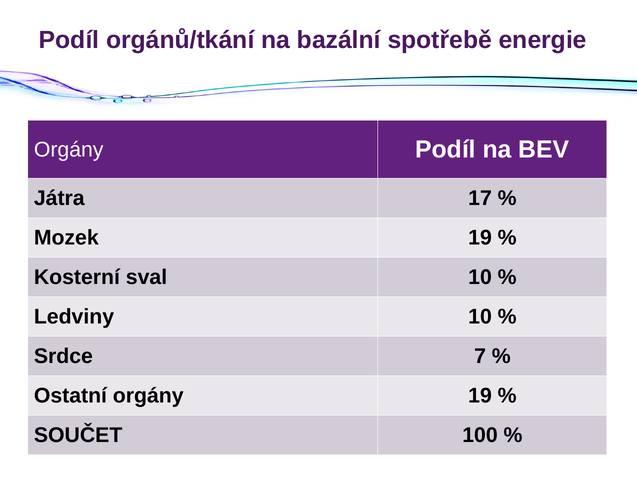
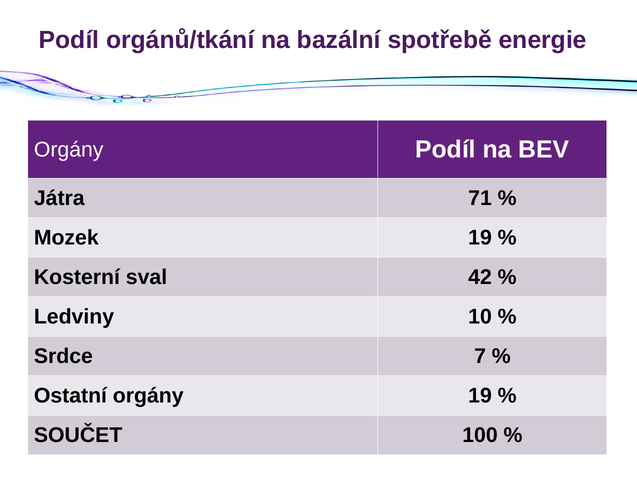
17: 17 -> 71 (480, 198)
sval 10: 10 -> 42 (480, 277)
